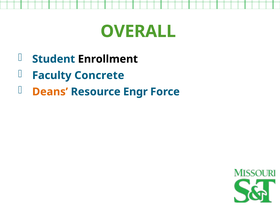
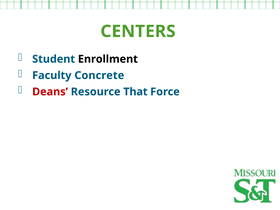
OVERALL: OVERALL -> CENTERS (138, 31)
Deans colour: orange -> red (50, 92)
Engr: Engr -> That (135, 92)
